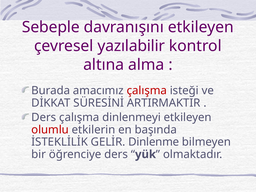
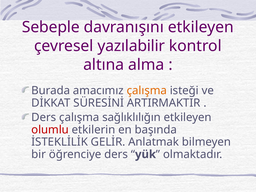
çalışma colour: red -> orange (147, 91)
dinlenmeyi: dinlenmeyi -> sağlıklılığın (132, 117)
Dinlenme: Dinlenme -> Anlatmak (154, 142)
